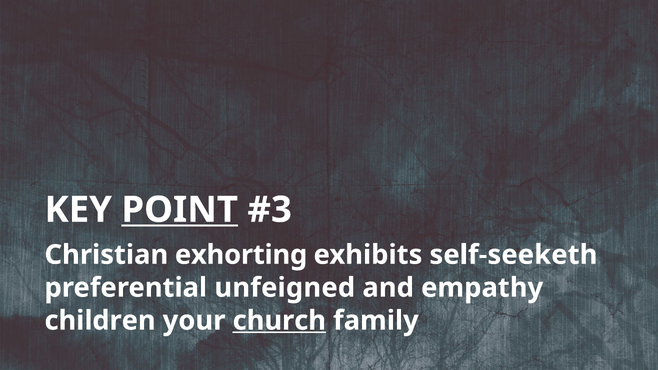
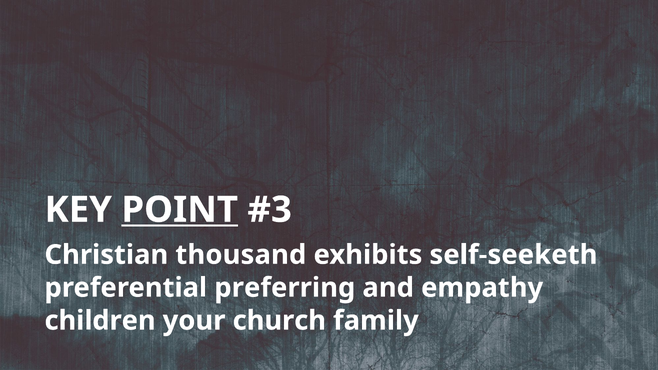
exhorting: exhorting -> thousand (241, 255)
unfeigned: unfeigned -> preferring (285, 288)
church underline: present -> none (279, 321)
